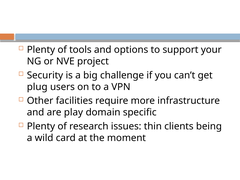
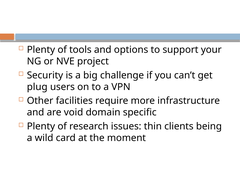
play: play -> void (74, 112)
